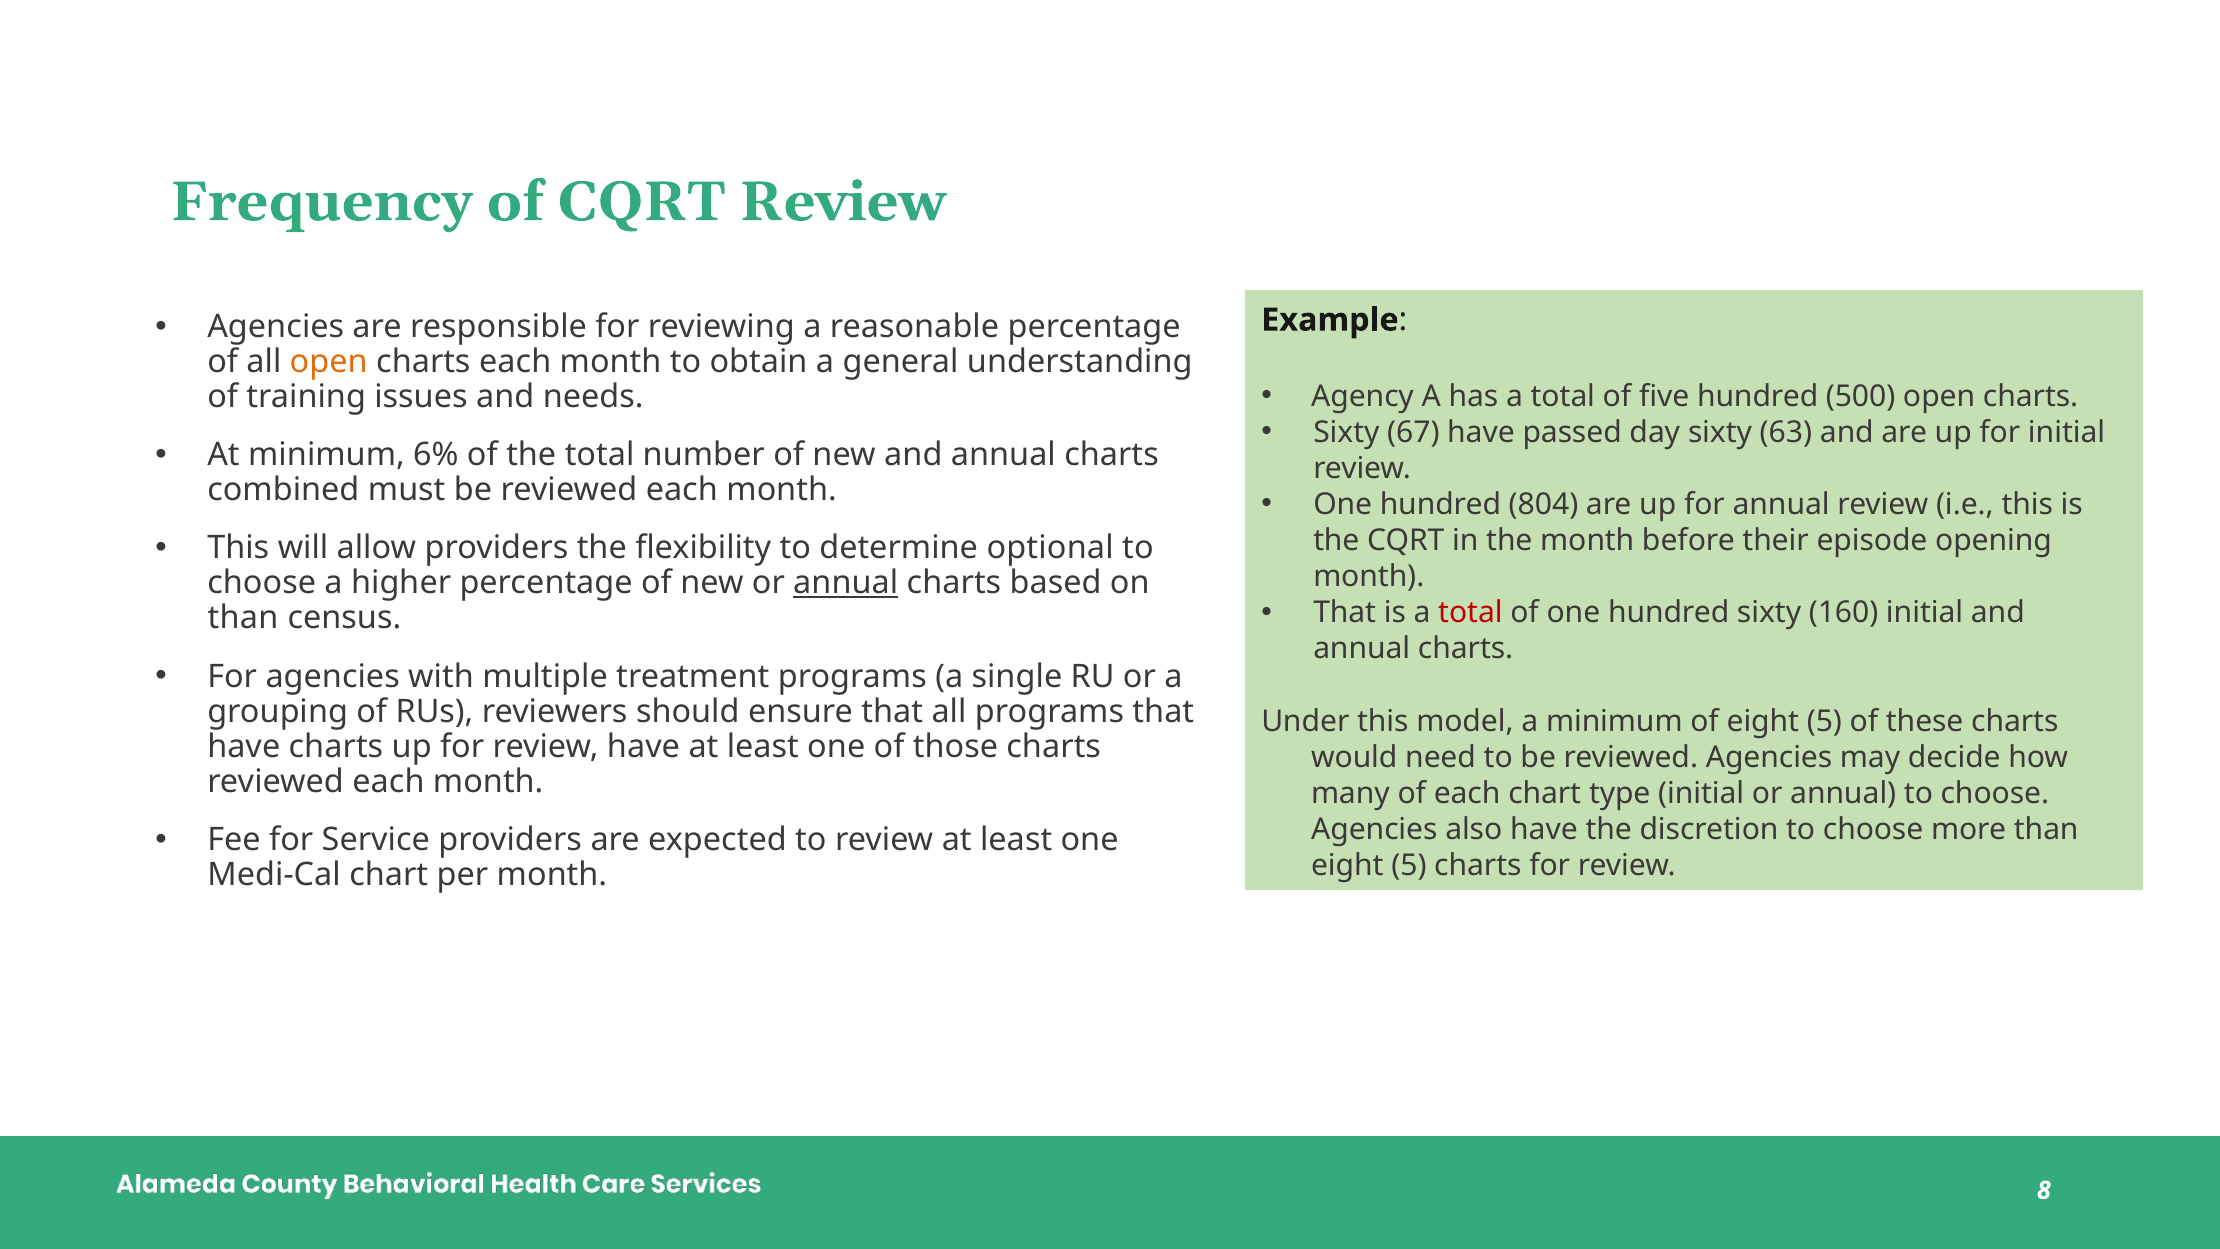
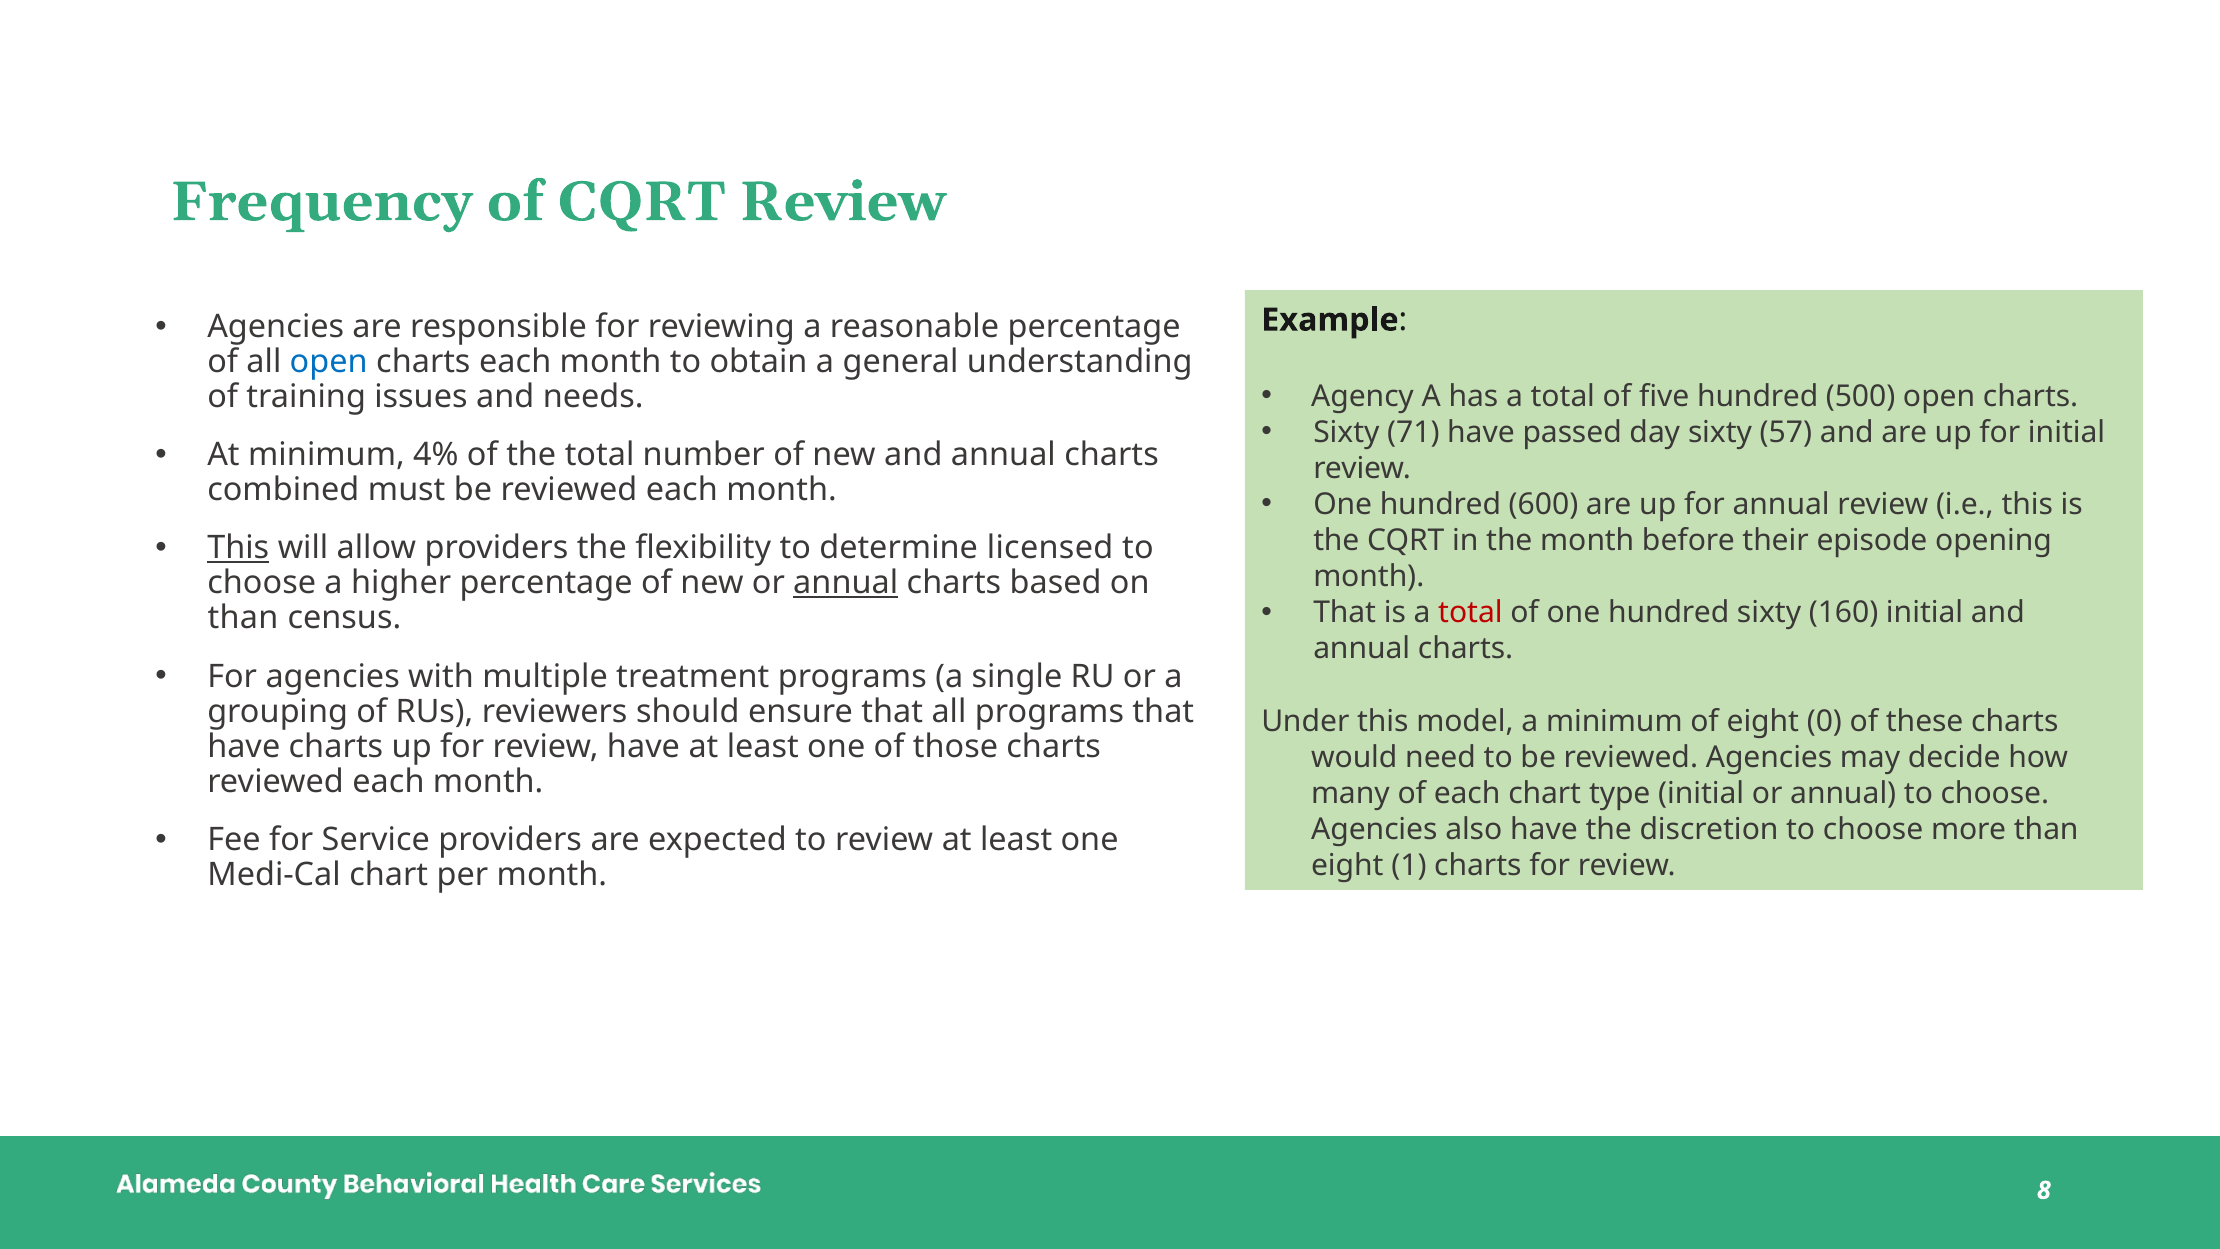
open colour: orange -> blue (329, 362)
67: 67 -> 71 (1413, 432)
63: 63 -> 57 (1786, 432)
6%: 6% -> 4% (436, 455)
804: 804 -> 600 (1544, 504)
This underline: none -> present (238, 548)
optional: optional -> licensed (1050, 548)
of eight 5: 5 -> 0 (1824, 721)
5: 5 -> 1 (1409, 866)
